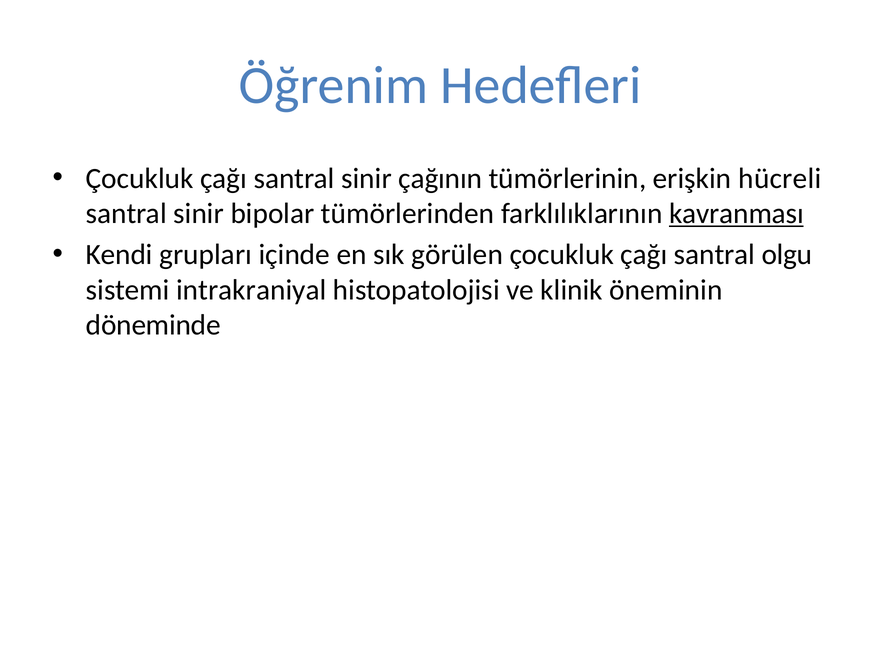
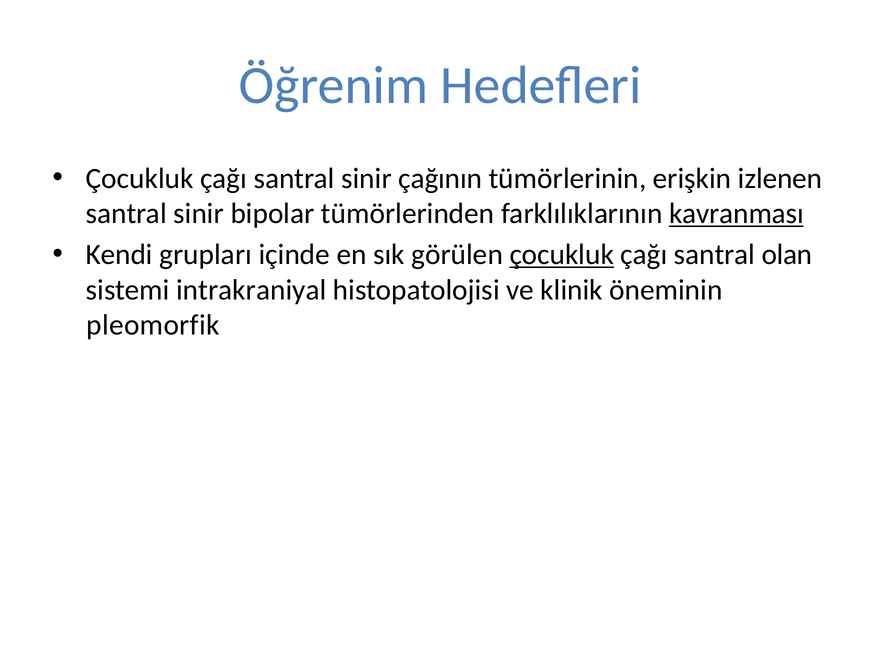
hücreli: hücreli -> izlenen (780, 178)
çocukluk underline: none -> present (562, 255)
olgu: olgu -> olan (787, 255)
döneminde: döneminde -> pleomorfik (153, 325)
